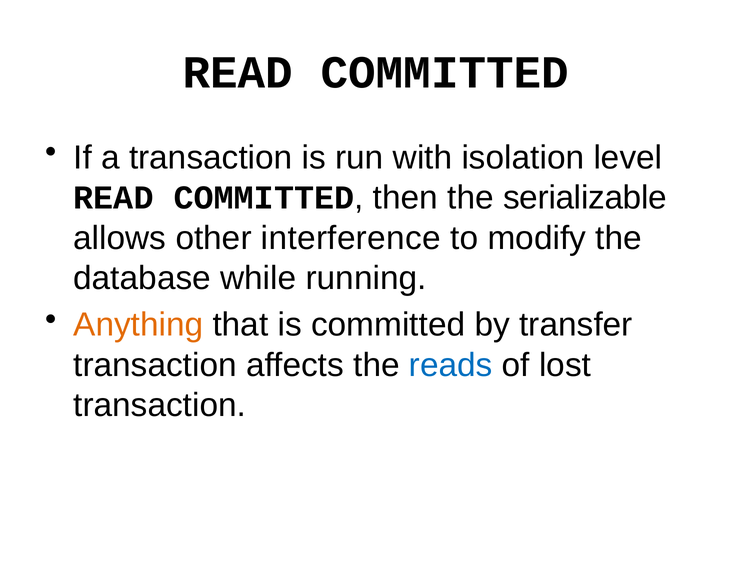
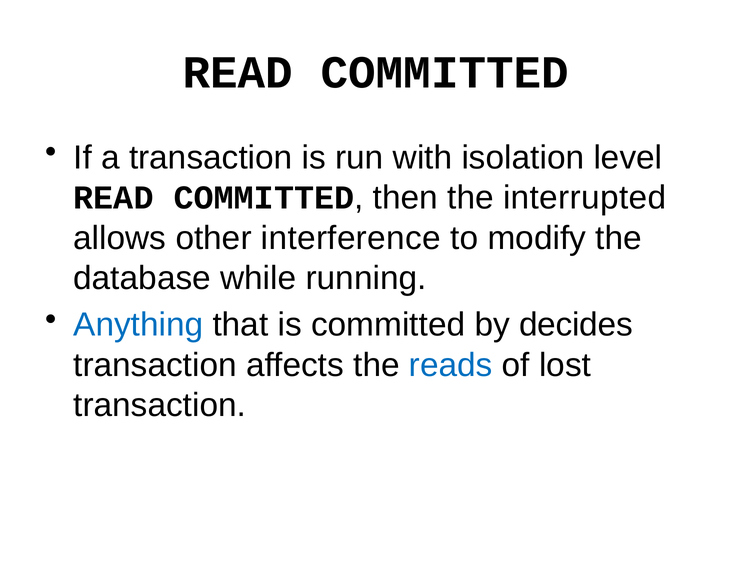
serializable: serializable -> interrupted (585, 198)
Anything colour: orange -> blue (138, 325)
transfer: transfer -> decides (576, 325)
